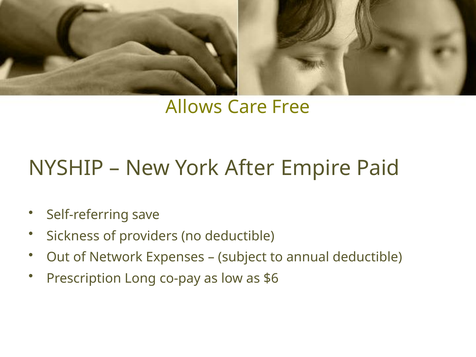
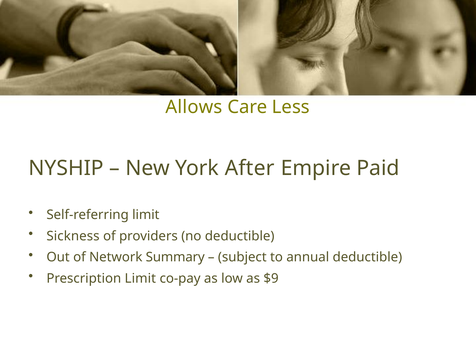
Free: Free -> Less (291, 107)
Self-referring save: save -> limit (146, 215)
Expenses: Expenses -> Summary (175, 257)
Prescription Long: Long -> Limit (140, 278)
$6: $6 -> $9 (271, 278)
